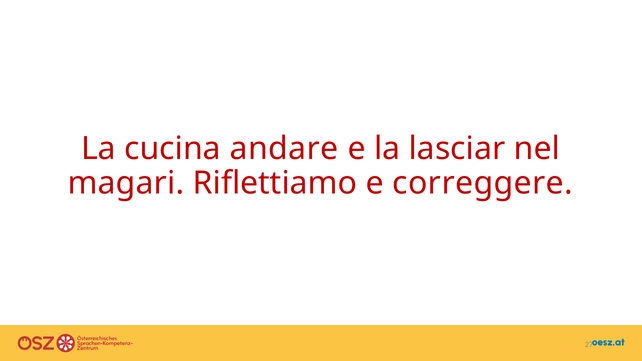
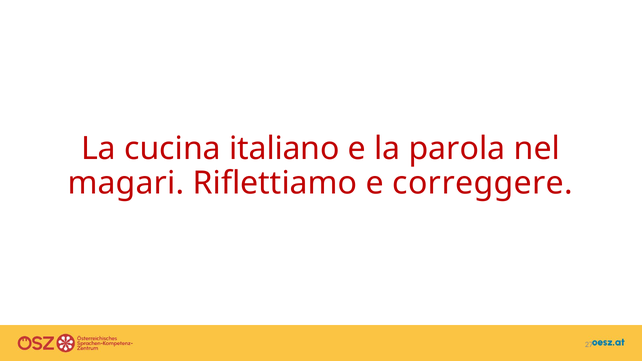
andare: andare -> italiano (284, 149)
lasciar: lasciar -> parola (457, 149)
